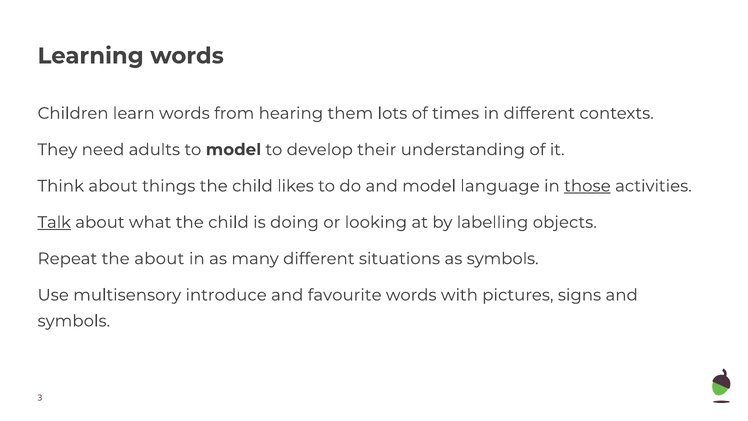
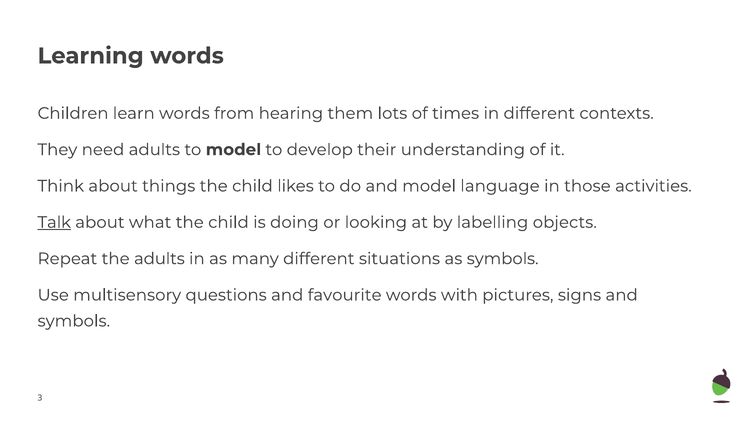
those underline: present -> none (587, 186)
the about: about -> adults (159, 259)
introduce: introduce -> questions (226, 295)
